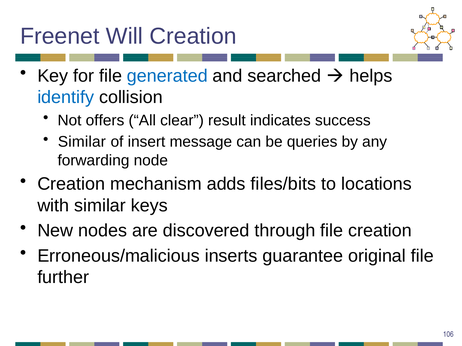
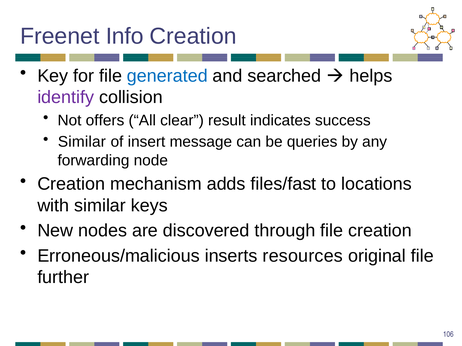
Will: Will -> Info (125, 36)
identify colour: blue -> purple (66, 98)
files/bits: files/bits -> files/fast (283, 184)
guarantee: guarantee -> resources (303, 256)
